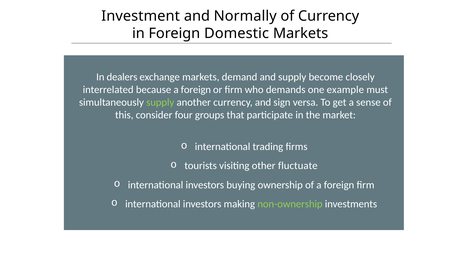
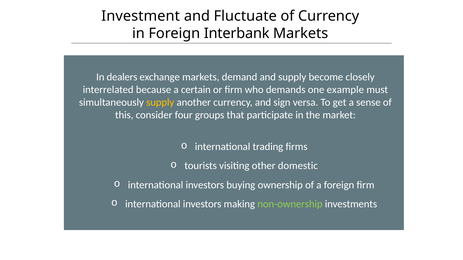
Normally: Normally -> Fluctuate (245, 16)
Domestic: Domestic -> Interbank (237, 33)
because a foreign: foreign -> certain (196, 90)
supply colour: light green -> yellow (160, 102)
fluctuate: fluctuate -> domestic (298, 166)
